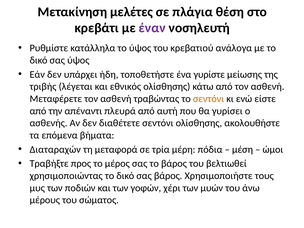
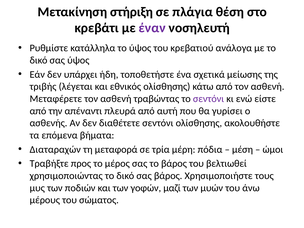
μελέτες: μελέτες -> στήριξη (132, 12)
γυρίστε: γυρίστε -> σχετικά (209, 74)
σεντόνι colour: orange -> purple (209, 99)
χέρι: χέρι -> μαζί (172, 188)
